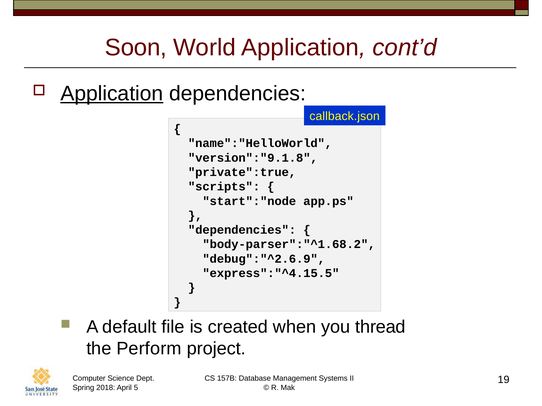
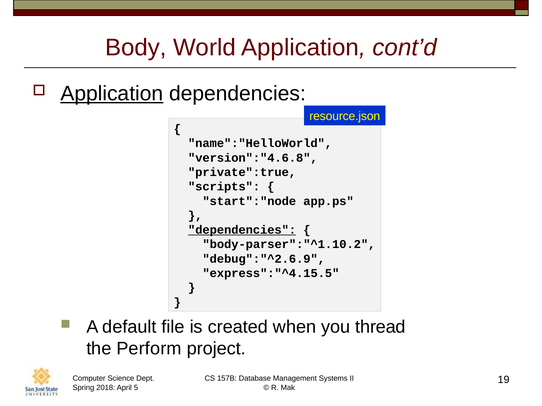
Soon: Soon -> Body (136, 48)
callback.json: callback.json -> resource.json (345, 116)
version":"9.1.8: version":"9.1.8 -> version":"4.6.8 (253, 158)
dependencies underline: none -> present (242, 230)
body-parser":"^1.68.2: body-parser":"^1.68.2 -> body-parser":"^1.10.2 (289, 245)
